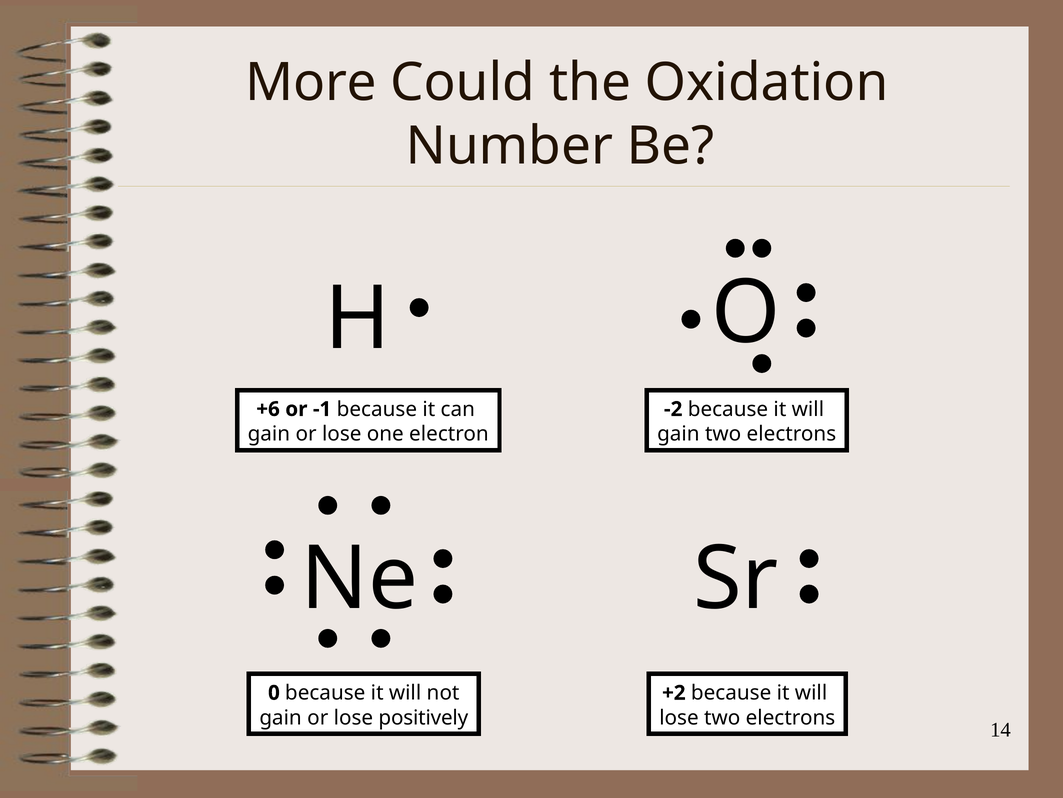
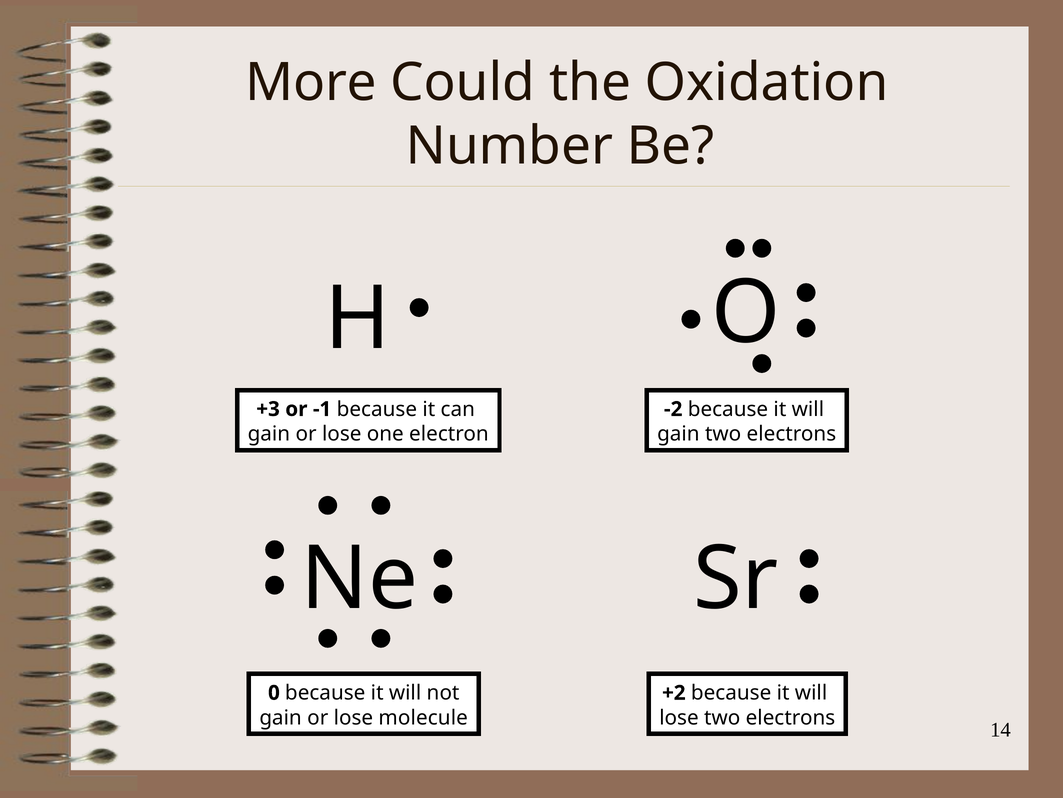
+6: +6 -> +3 (268, 409)
positively: positively -> molecule (423, 717)
